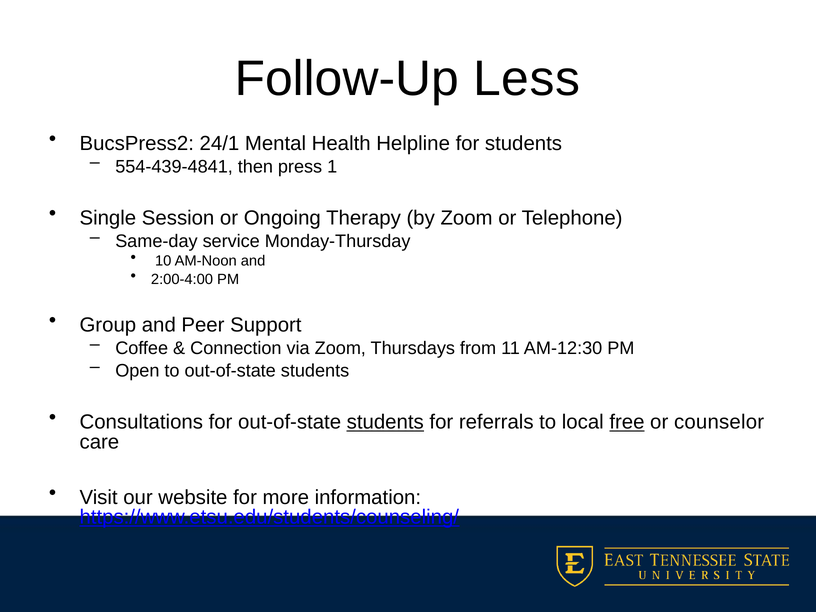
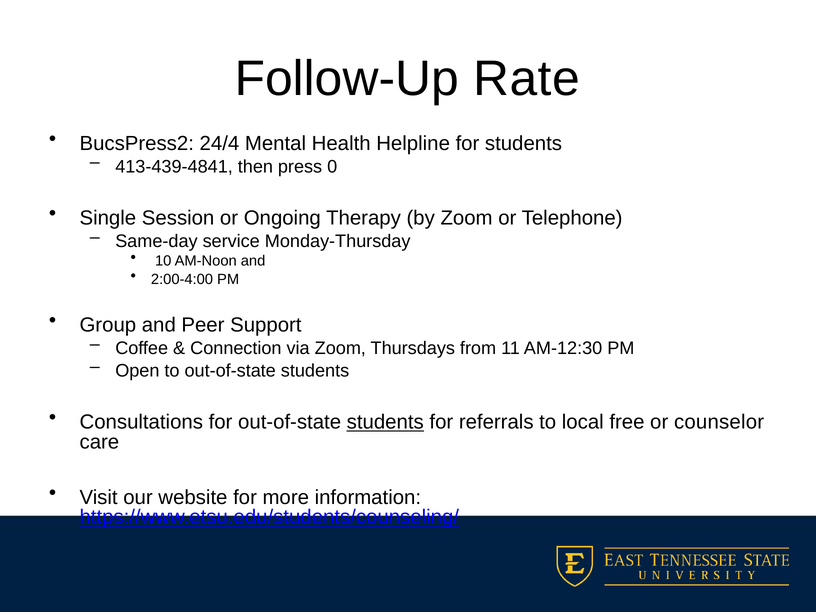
Less: Less -> Rate (527, 79)
24/1: 24/1 -> 24/4 (219, 143)
554-439-4841: 554-439-4841 -> 413-439-4841 (174, 167)
1: 1 -> 0 (332, 167)
free underline: present -> none (627, 422)
